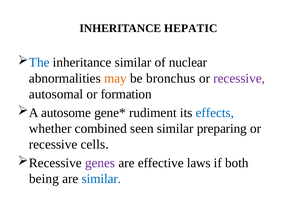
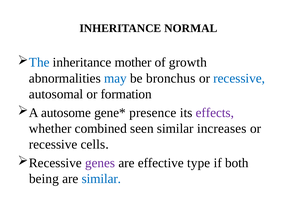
HEPATIC: HEPATIC -> NORMAL (191, 28)
inheritance similar: similar -> mother (133, 62)
nuclear: nuclear -> growth (188, 62)
may colour: orange -> blue (115, 78)
recessive colour: purple -> blue (239, 78)
rudiment: rudiment -> presence (153, 113)
effects colour: blue -> purple (215, 113)
preparing: preparing -> increases (222, 128)
laws: laws -> type (199, 163)
